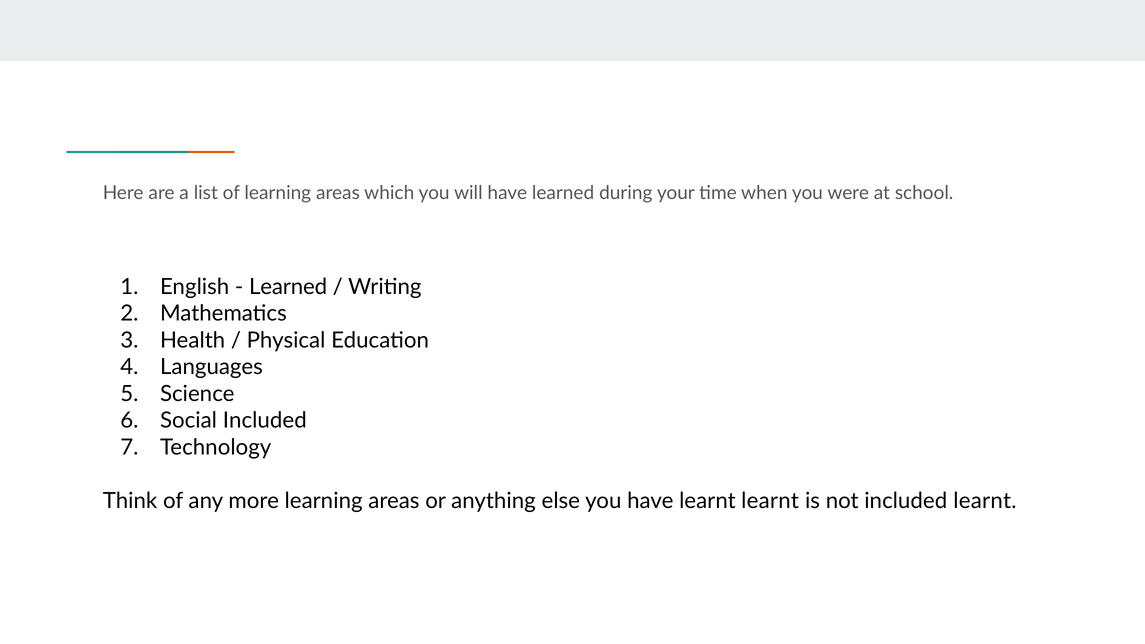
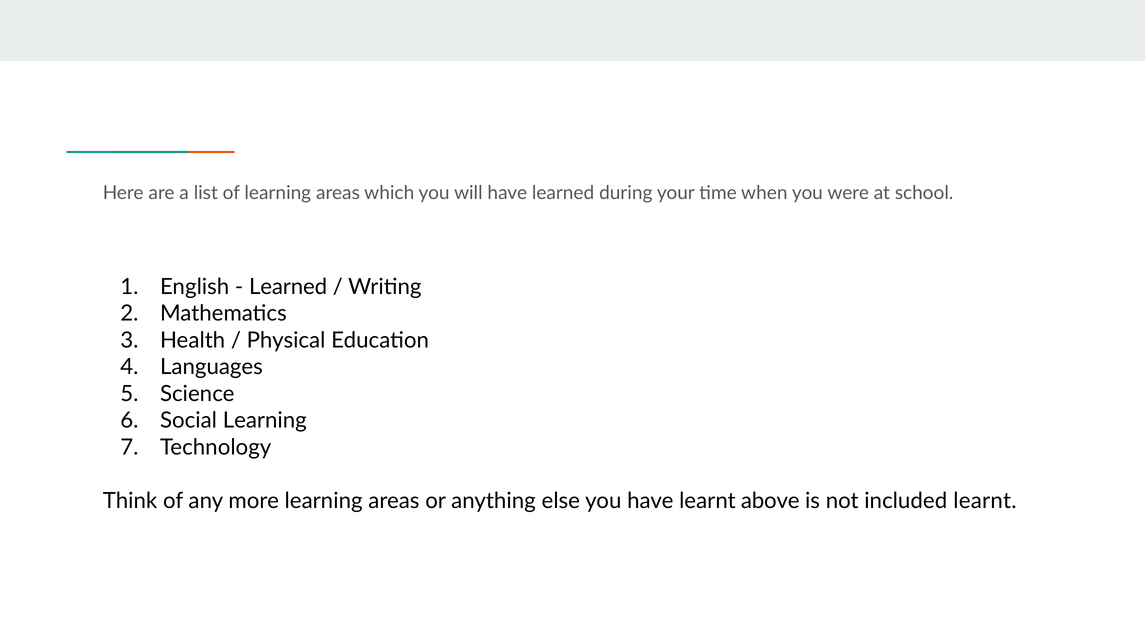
Social Included: Included -> Learning (265, 421)
learnt learnt: learnt -> above (770, 501)
